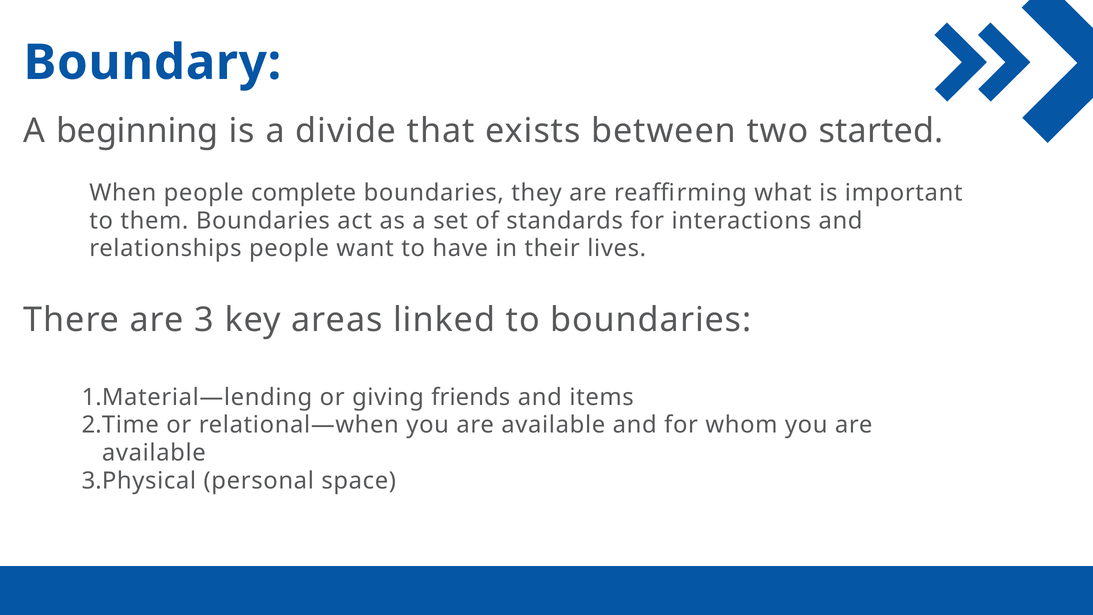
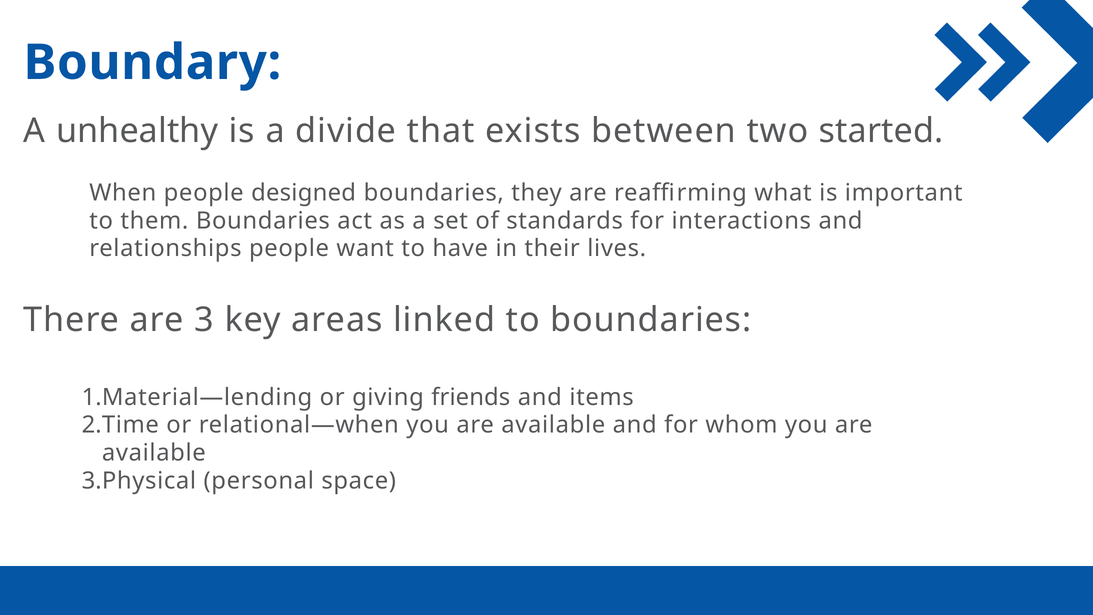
beginning: beginning -> unhealthy (137, 131)
complete: complete -> designed (304, 193)
